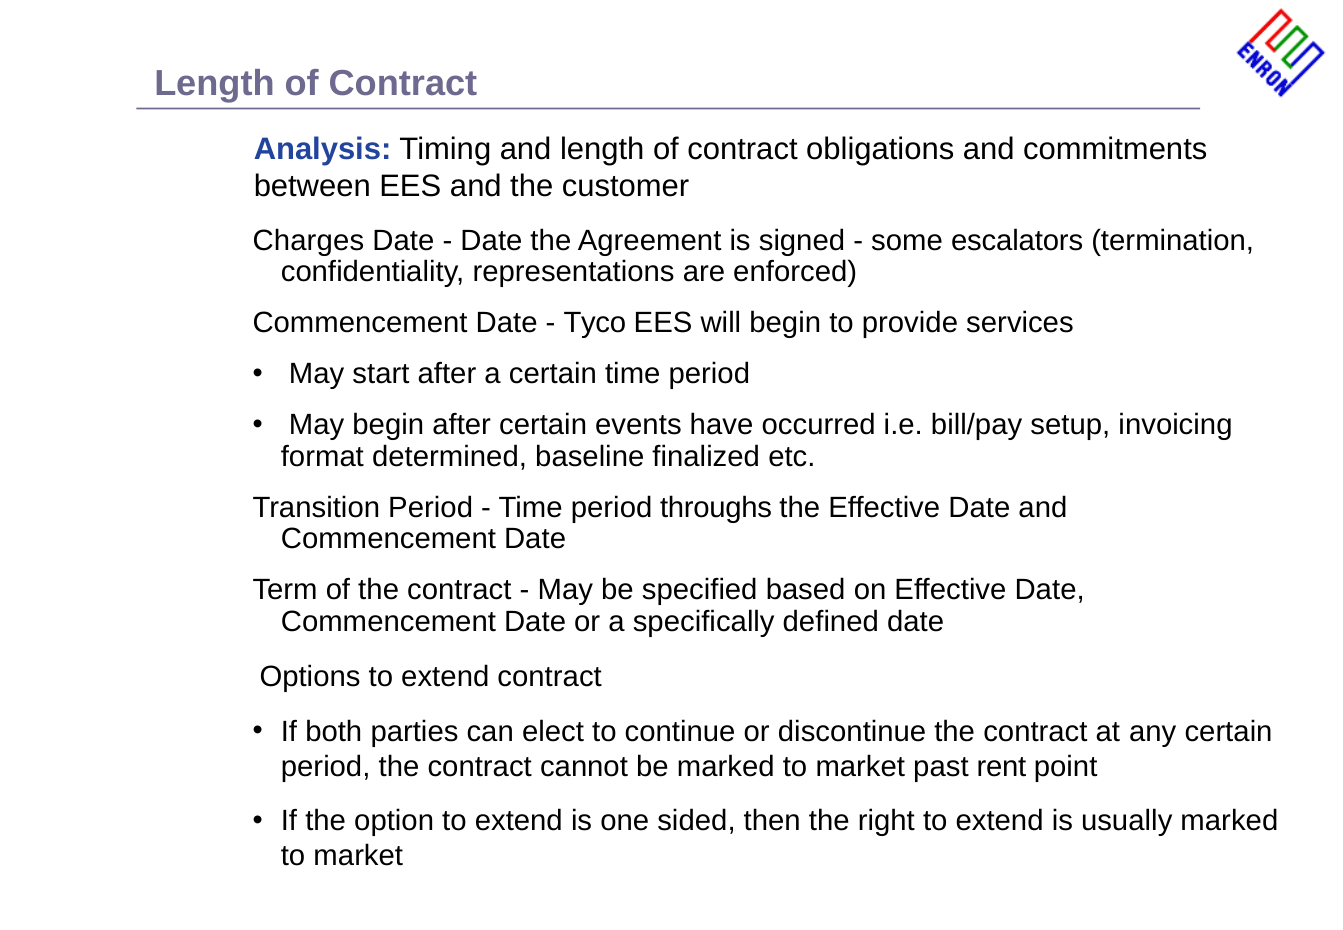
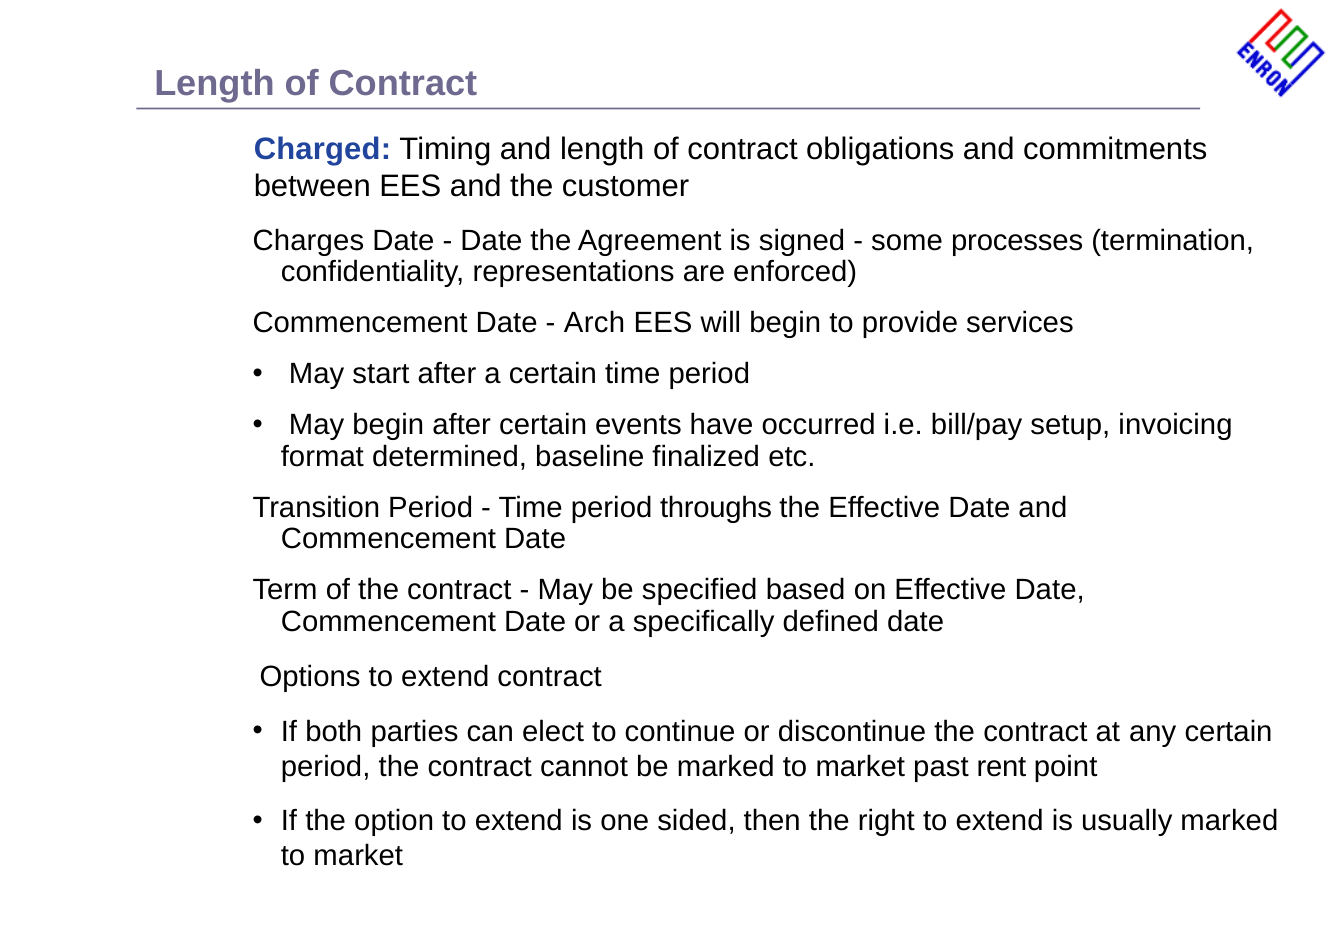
Analysis: Analysis -> Charged (322, 149)
escalators: escalators -> processes (1017, 240)
Tyco: Tyco -> Arch (595, 323)
